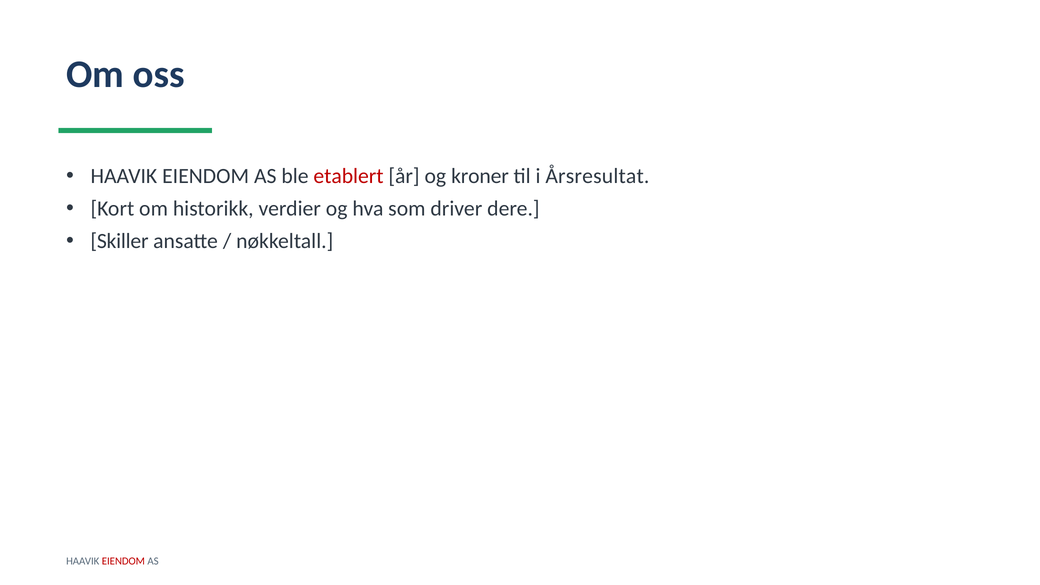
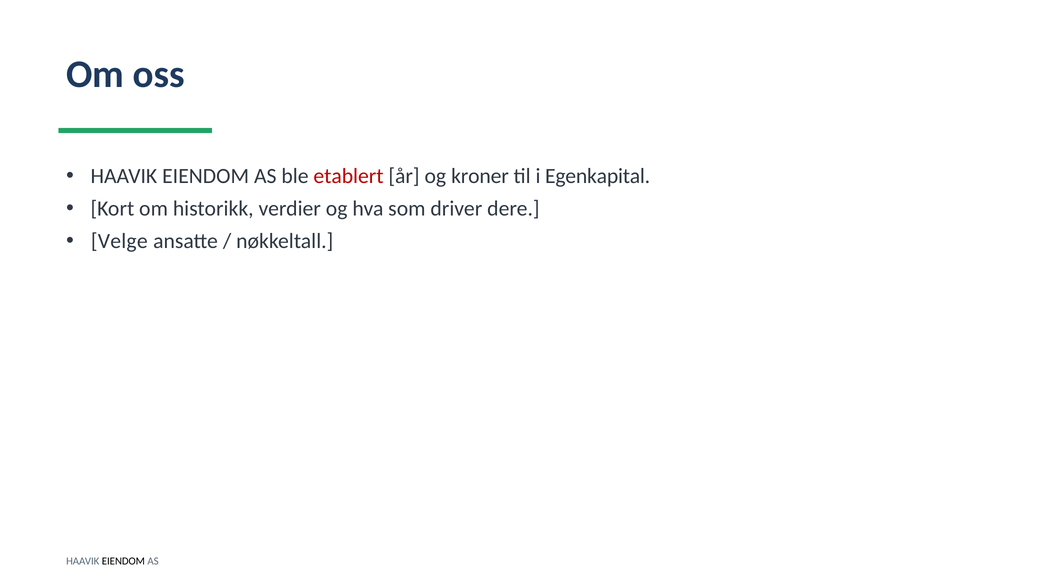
Årsresultat: Årsresultat -> Egenkapital (598, 176)
Skiller: Skiller -> Velge (119, 241)
EIENDOM colour: red -> black (123, 561)
